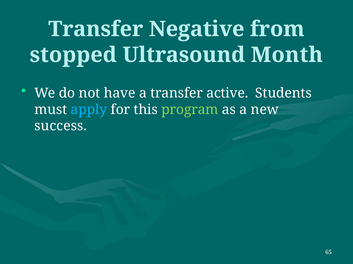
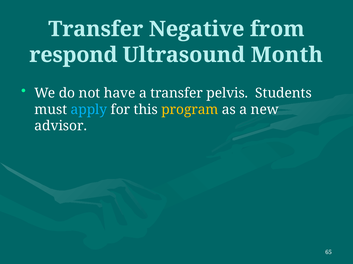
stopped: stopped -> respond (73, 55)
active: active -> pelvis (227, 93)
program colour: light green -> yellow (190, 110)
success: success -> advisor (61, 126)
